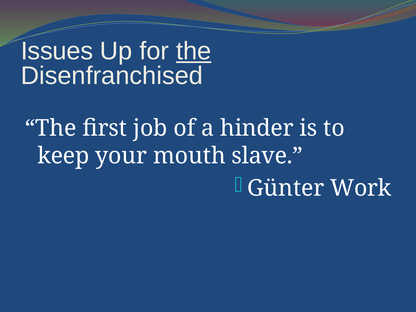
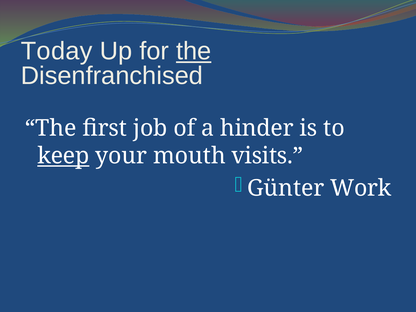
Issues: Issues -> Today (57, 51)
keep underline: none -> present (63, 156)
slave: slave -> visits (267, 156)
